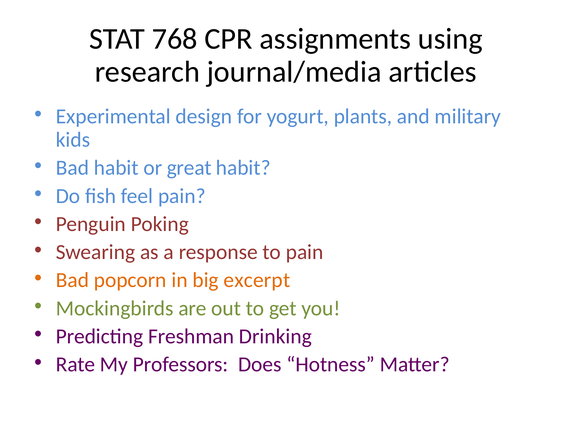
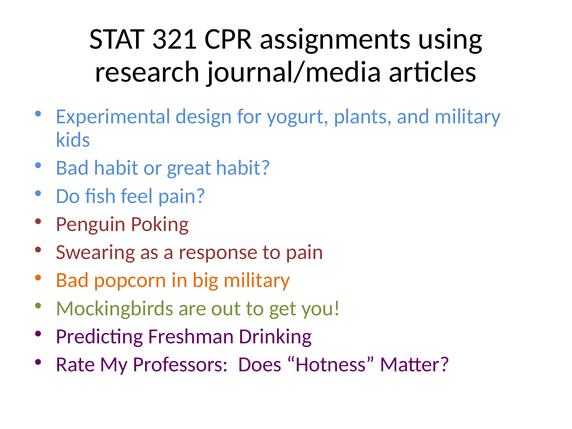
768: 768 -> 321 (175, 39)
big excerpt: excerpt -> military (257, 280)
